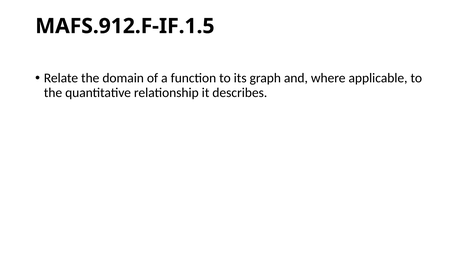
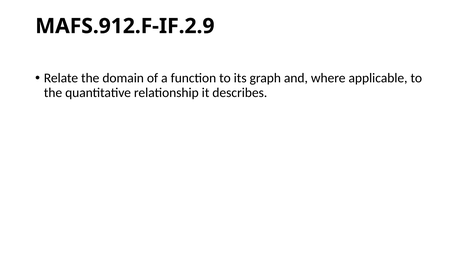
MAFS.912.F-IF.1.5: MAFS.912.F-IF.1.5 -> MAFS.912.F-IF.2.9 (125, 26)
